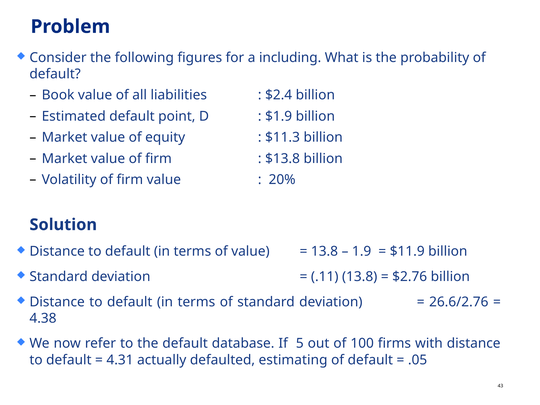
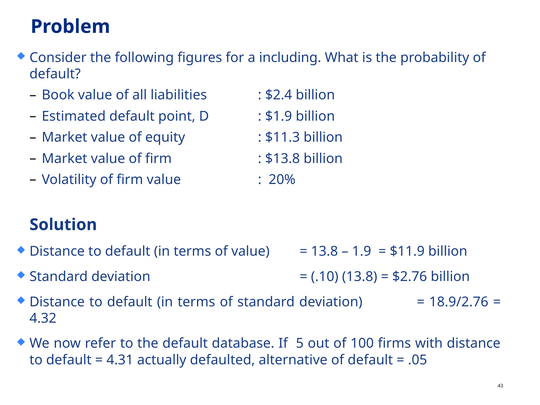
.11: .11 -> .10 (325, 277)
26.6/2.76: 26.6/2.76 -> 18.9/2.76 (459, 302)
4.38: 4.38 -> 4.32 (43, 318)
estimating: estimating -> alternative (293, 360)
